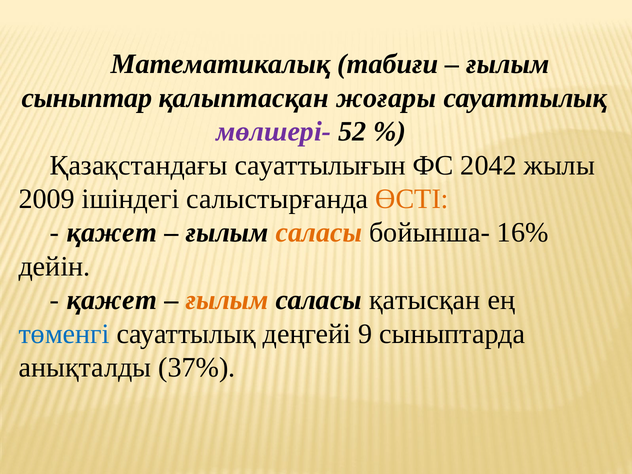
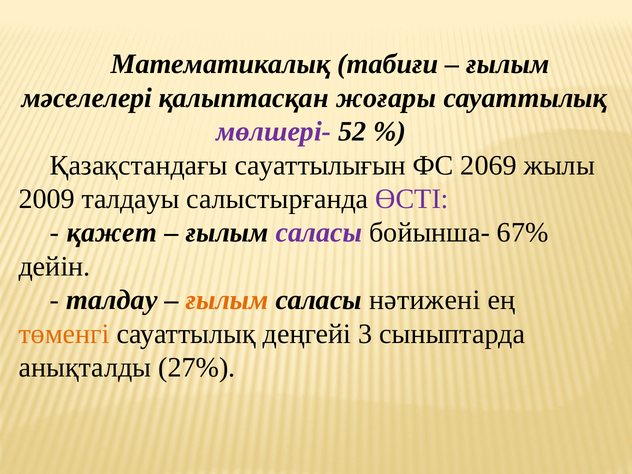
сыныптар: сыныптар -> мәселелері (87, 98)
2042: 2042 -> 2069 (489, 165)
ішіндегі: ішіндегі -> талдауы (131, 199)
ӨСТІ colour: orange -> purple (412, 199)
саласы colour: orange -> purple (319, 233)
16%: 16% -> 67% (523, 233)
қажет: қажет -> талдау (112, 300)
қатысқан: қатысқан -> нәтижені (425, 300)
төменгі colour: blue -> orange (64, 334)
9: 9 -> 3 (365, 334)
37%: 37% -> 27% (197, 368)
